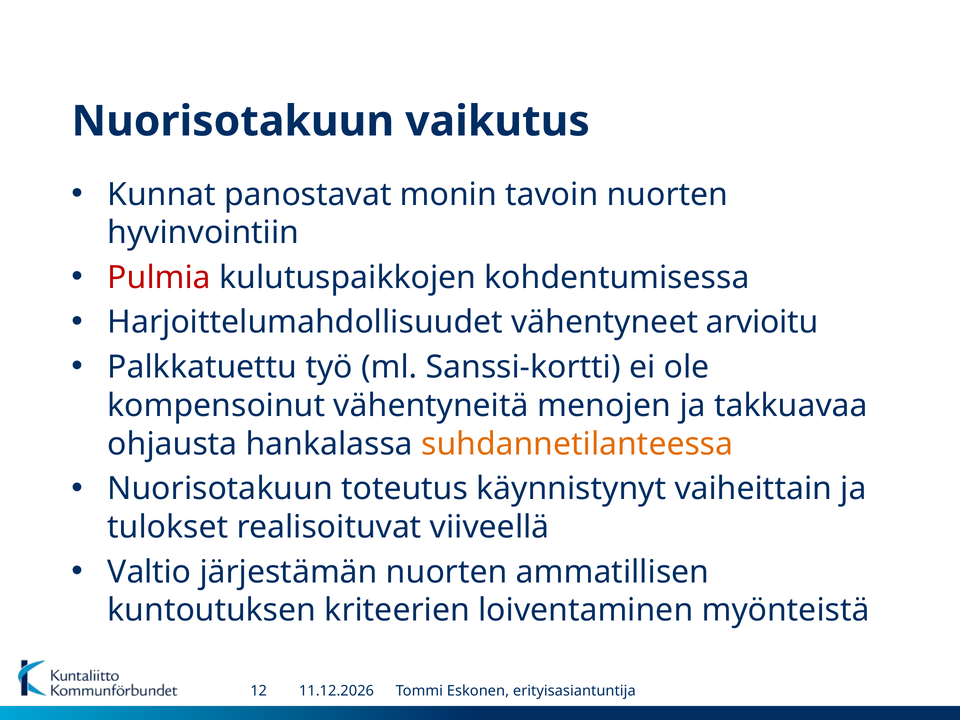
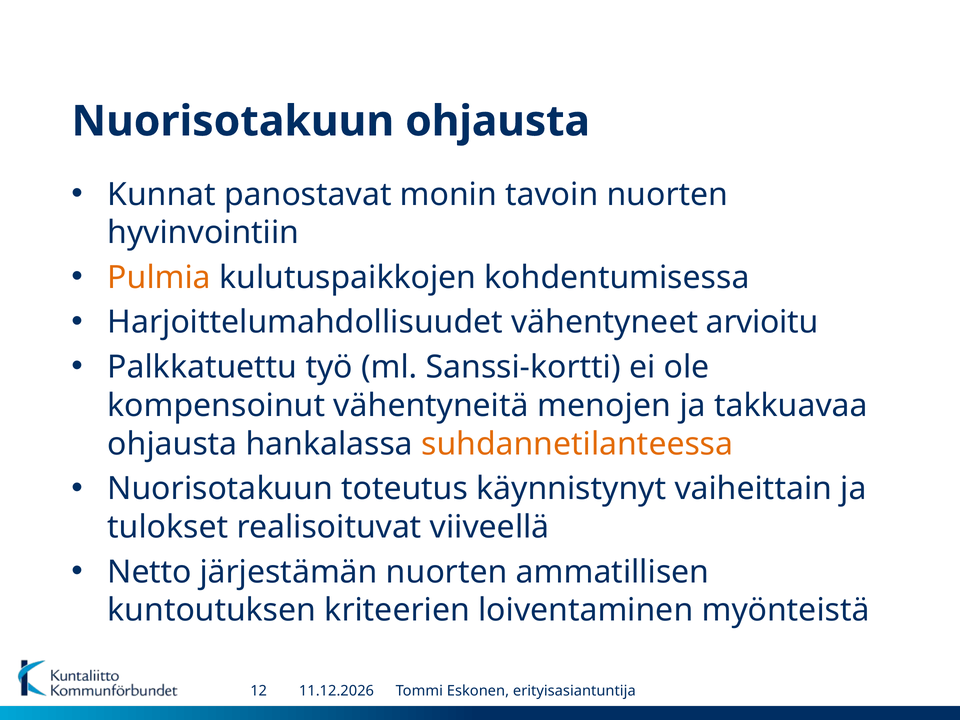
Nuorisotakuun vaikutus: vaikutus -> ohjausta (498, 121)
Pulmia colour: red -> orange (159, 278)
Valtio: Valtio -> Netto (149, 572)
